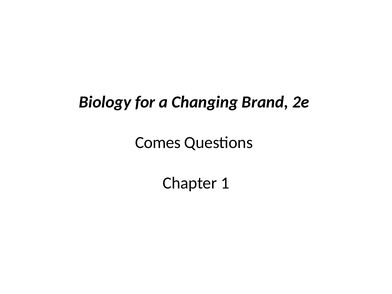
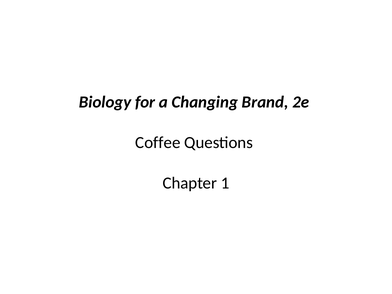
Comes: Comes -> Coffee (158, 143)
